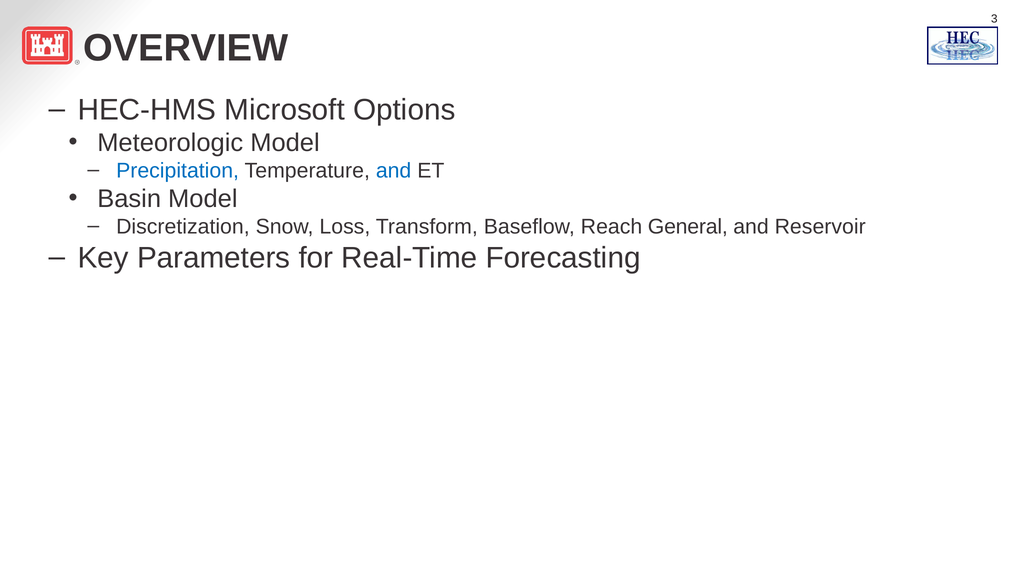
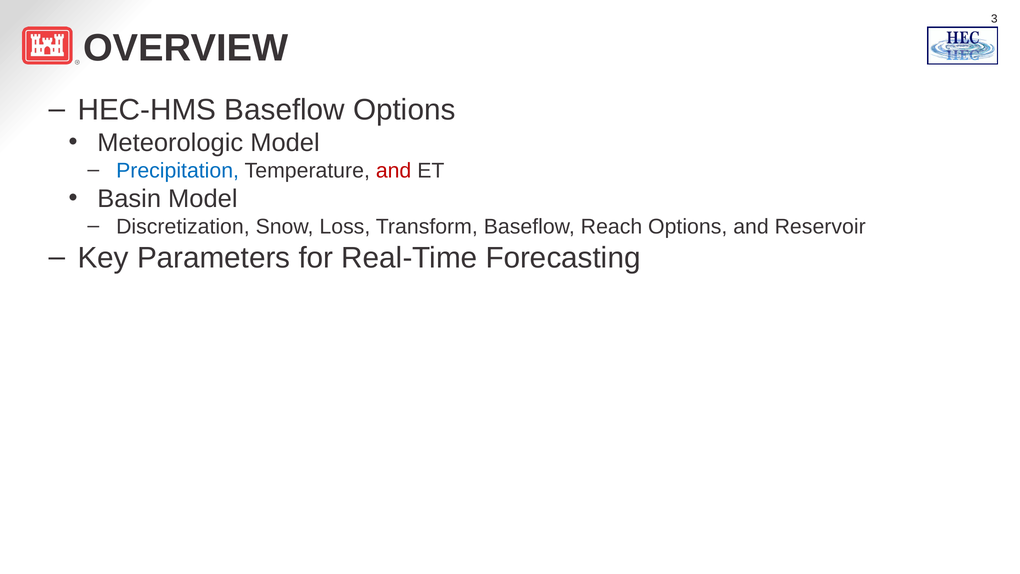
HEC-HMS Microsoft: Microsoft -> Baseflow (285, 110)
and colour: blue -> red (394, 170)
Reach General: General -> Options (688, 227)
